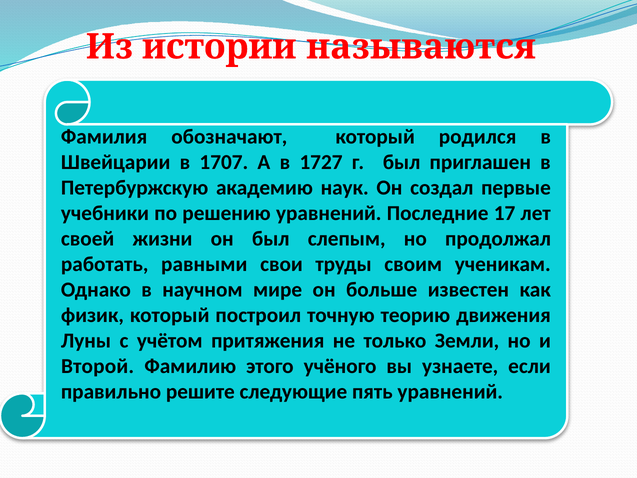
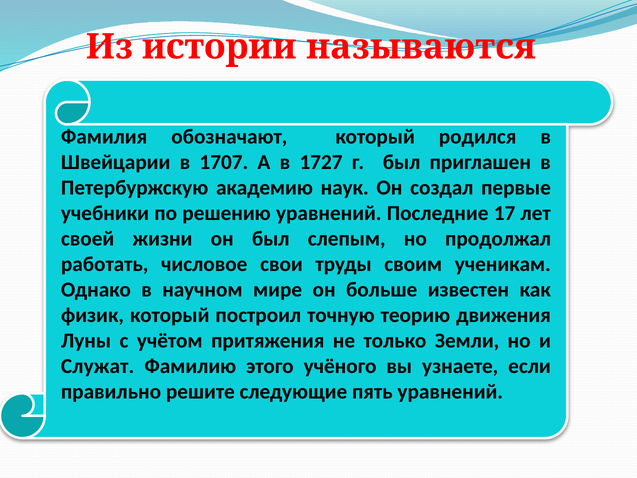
равными: равными -> числовое (204, 264)
Второй: Второй -> Служат (98, 366)
